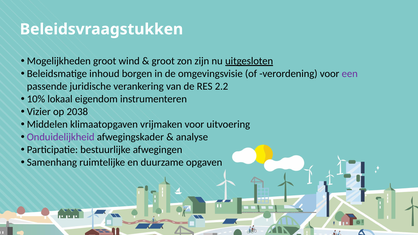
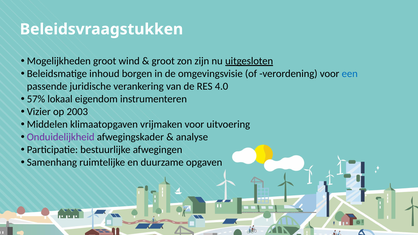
een colour: purple -> blue (350, 74)
2.2: 2.2 -> 4.0 (222, 86)
10%: 10% -> 57% (36, 99)
2038: 2038 -> 2003 (77, 112)
